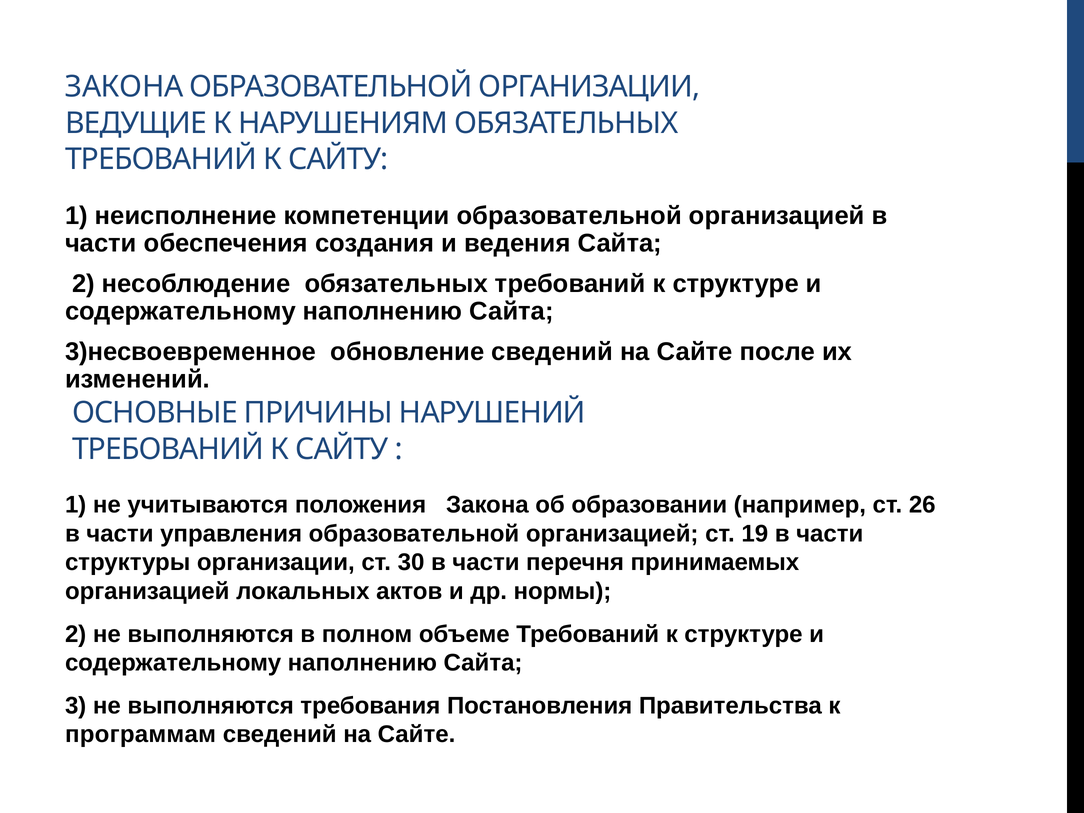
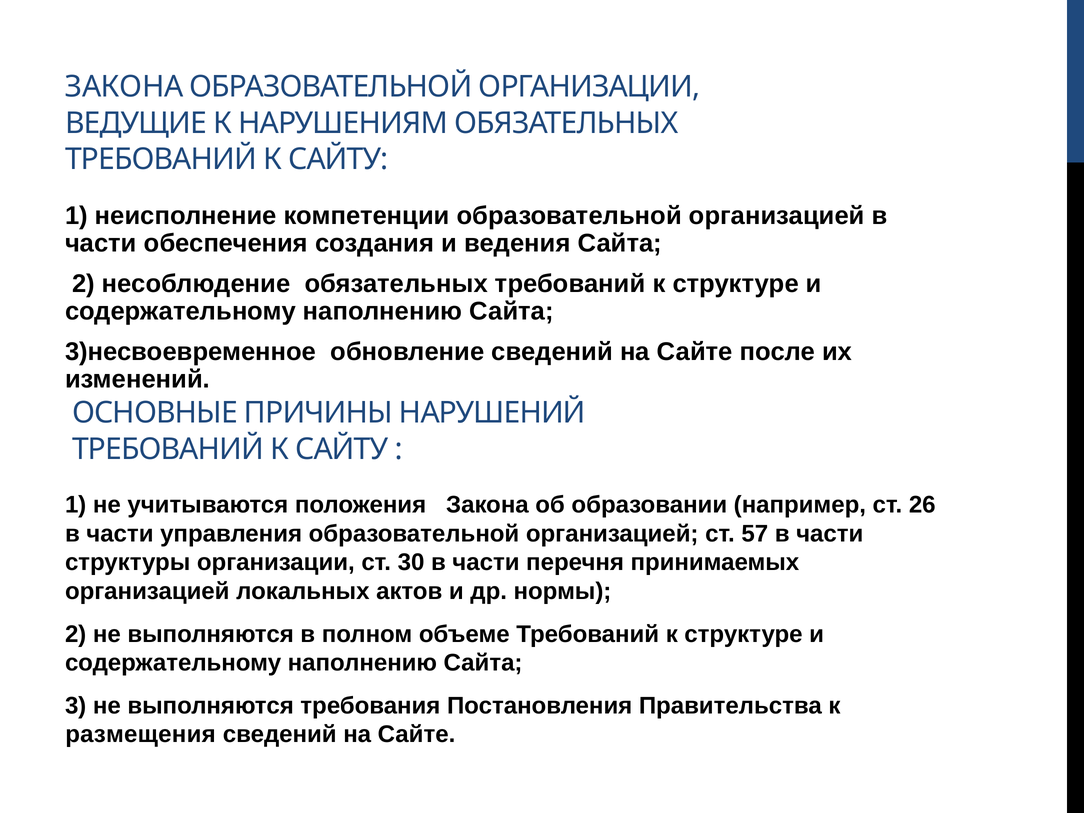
19: 19 -> 57 (755, 534)
программам: программам -> размещения (140, 735)
